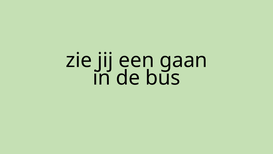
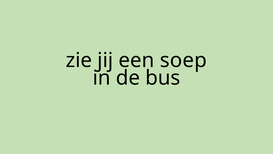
gaan: gaan -> soep (183, 60)
